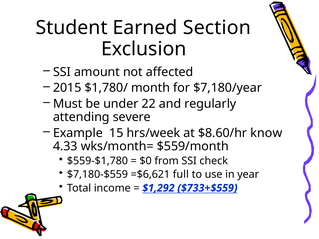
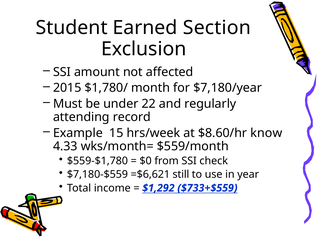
severe: severe -> record (132, 117)
full: full -> still (181, 175)
